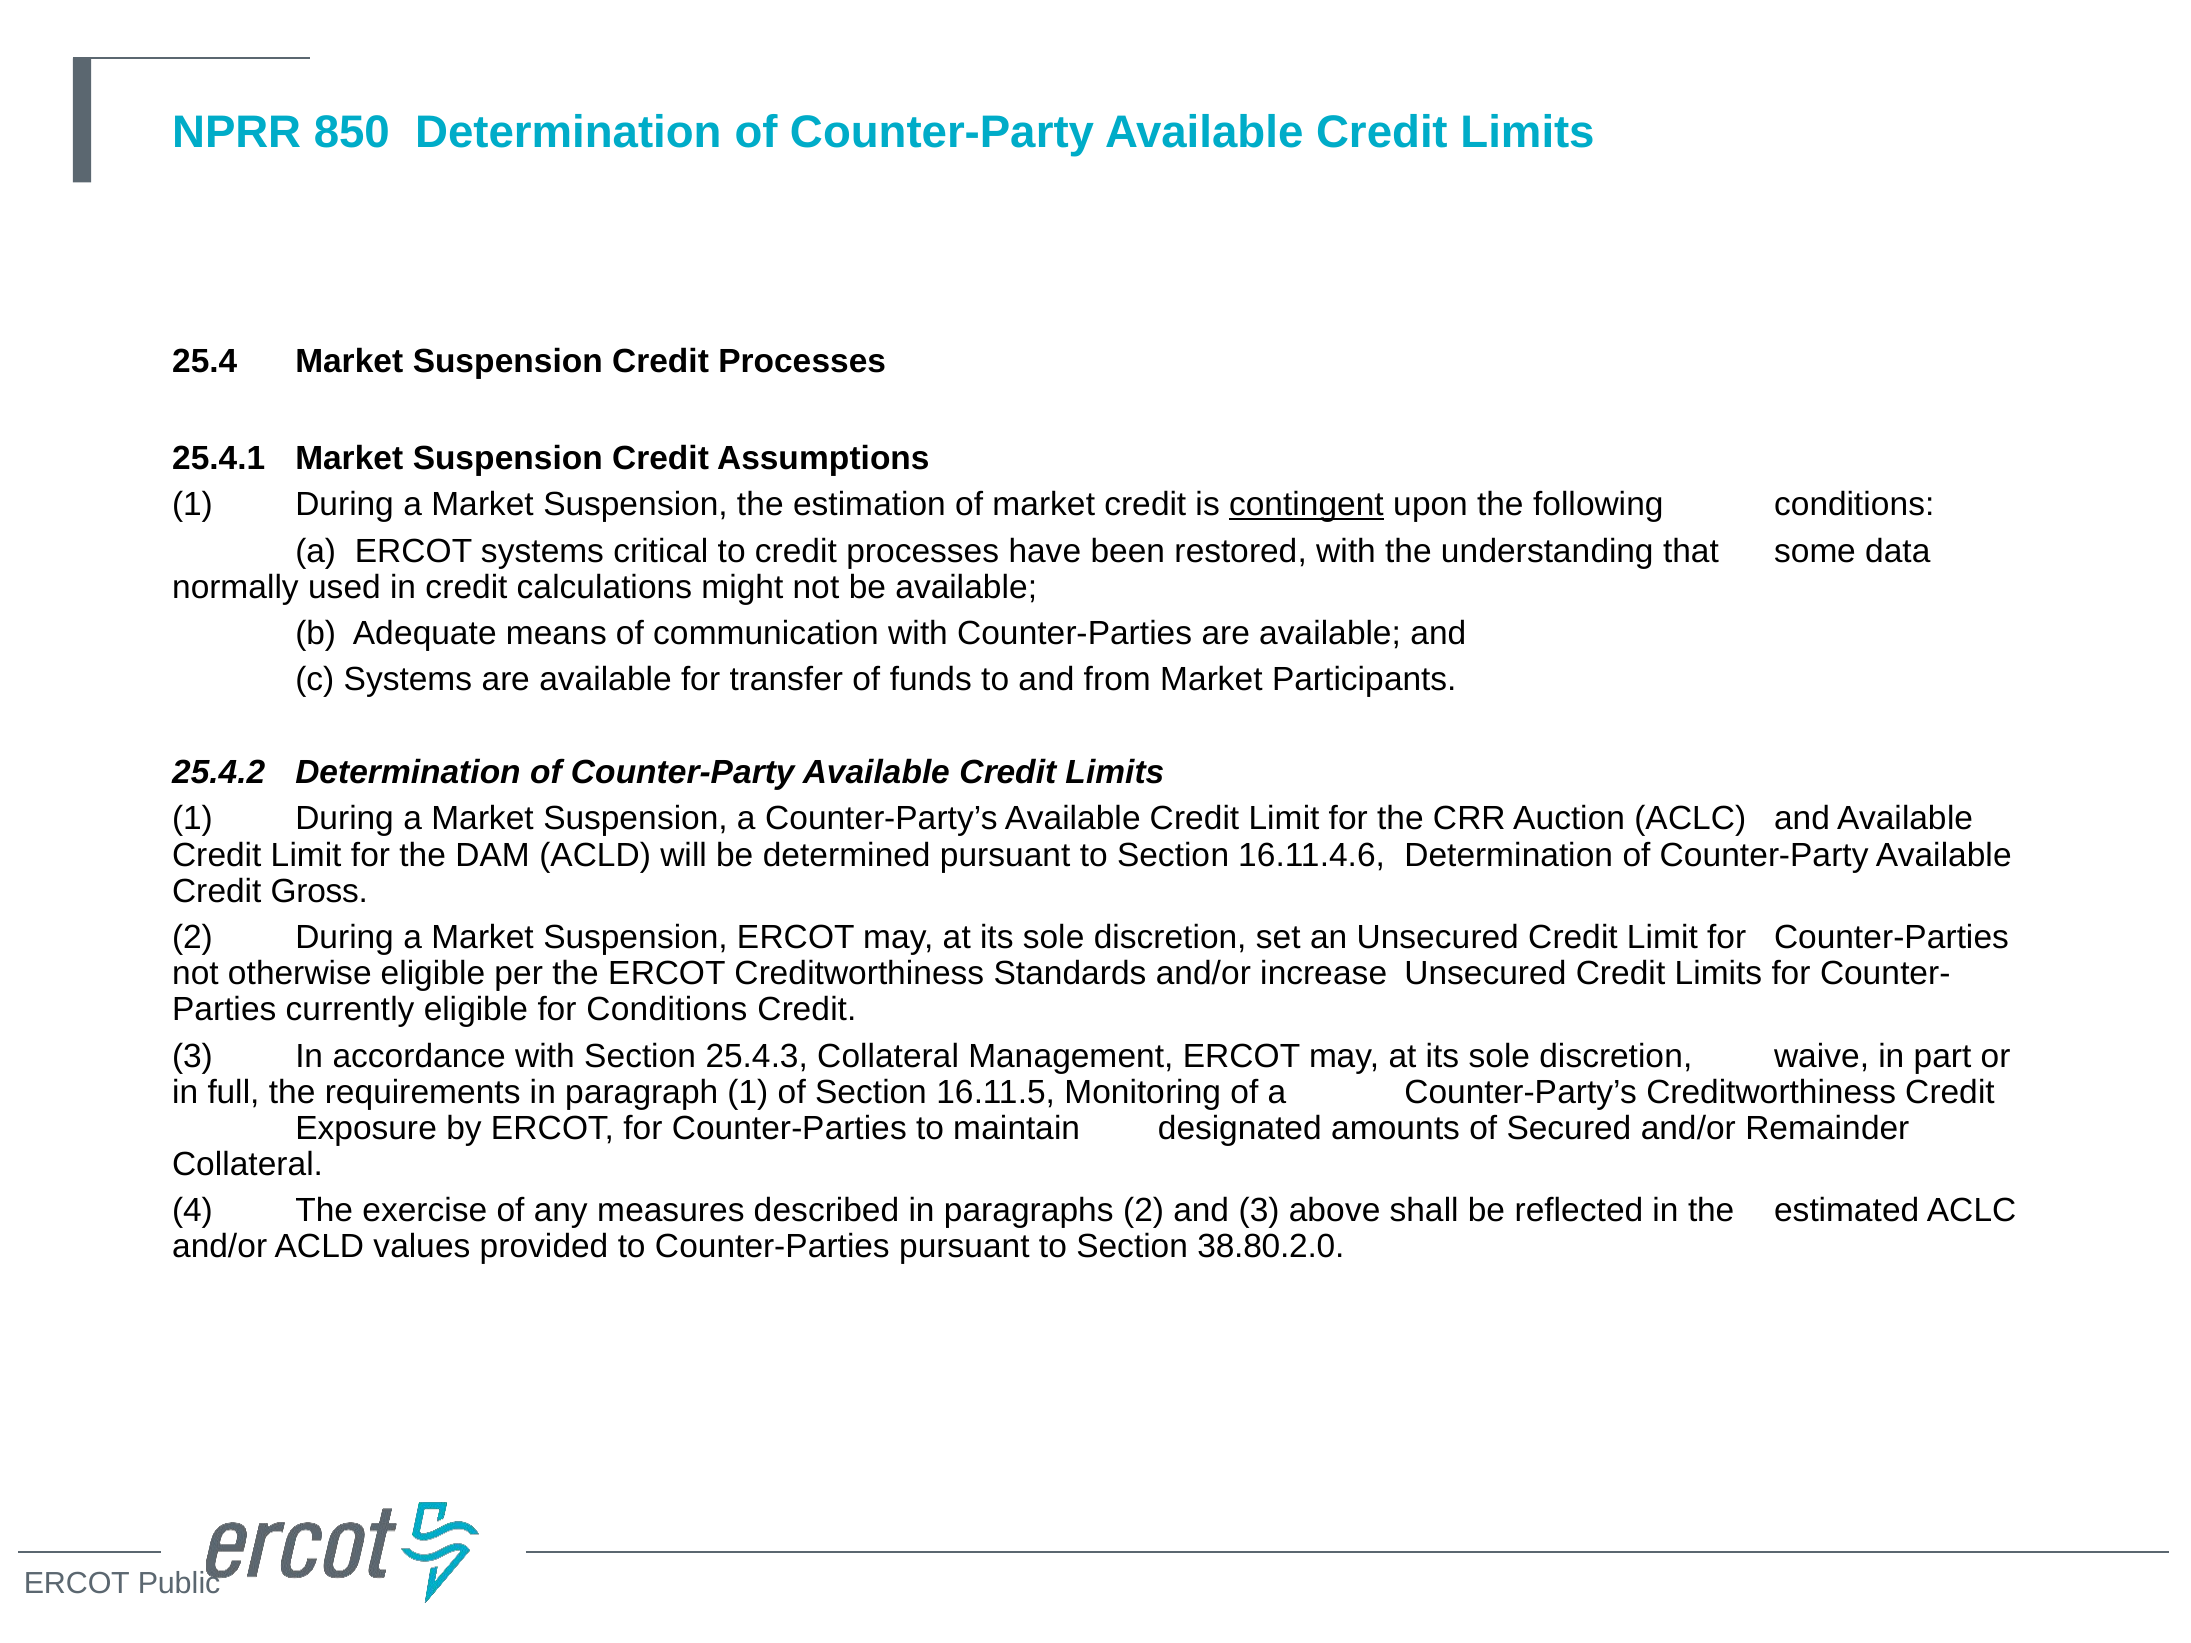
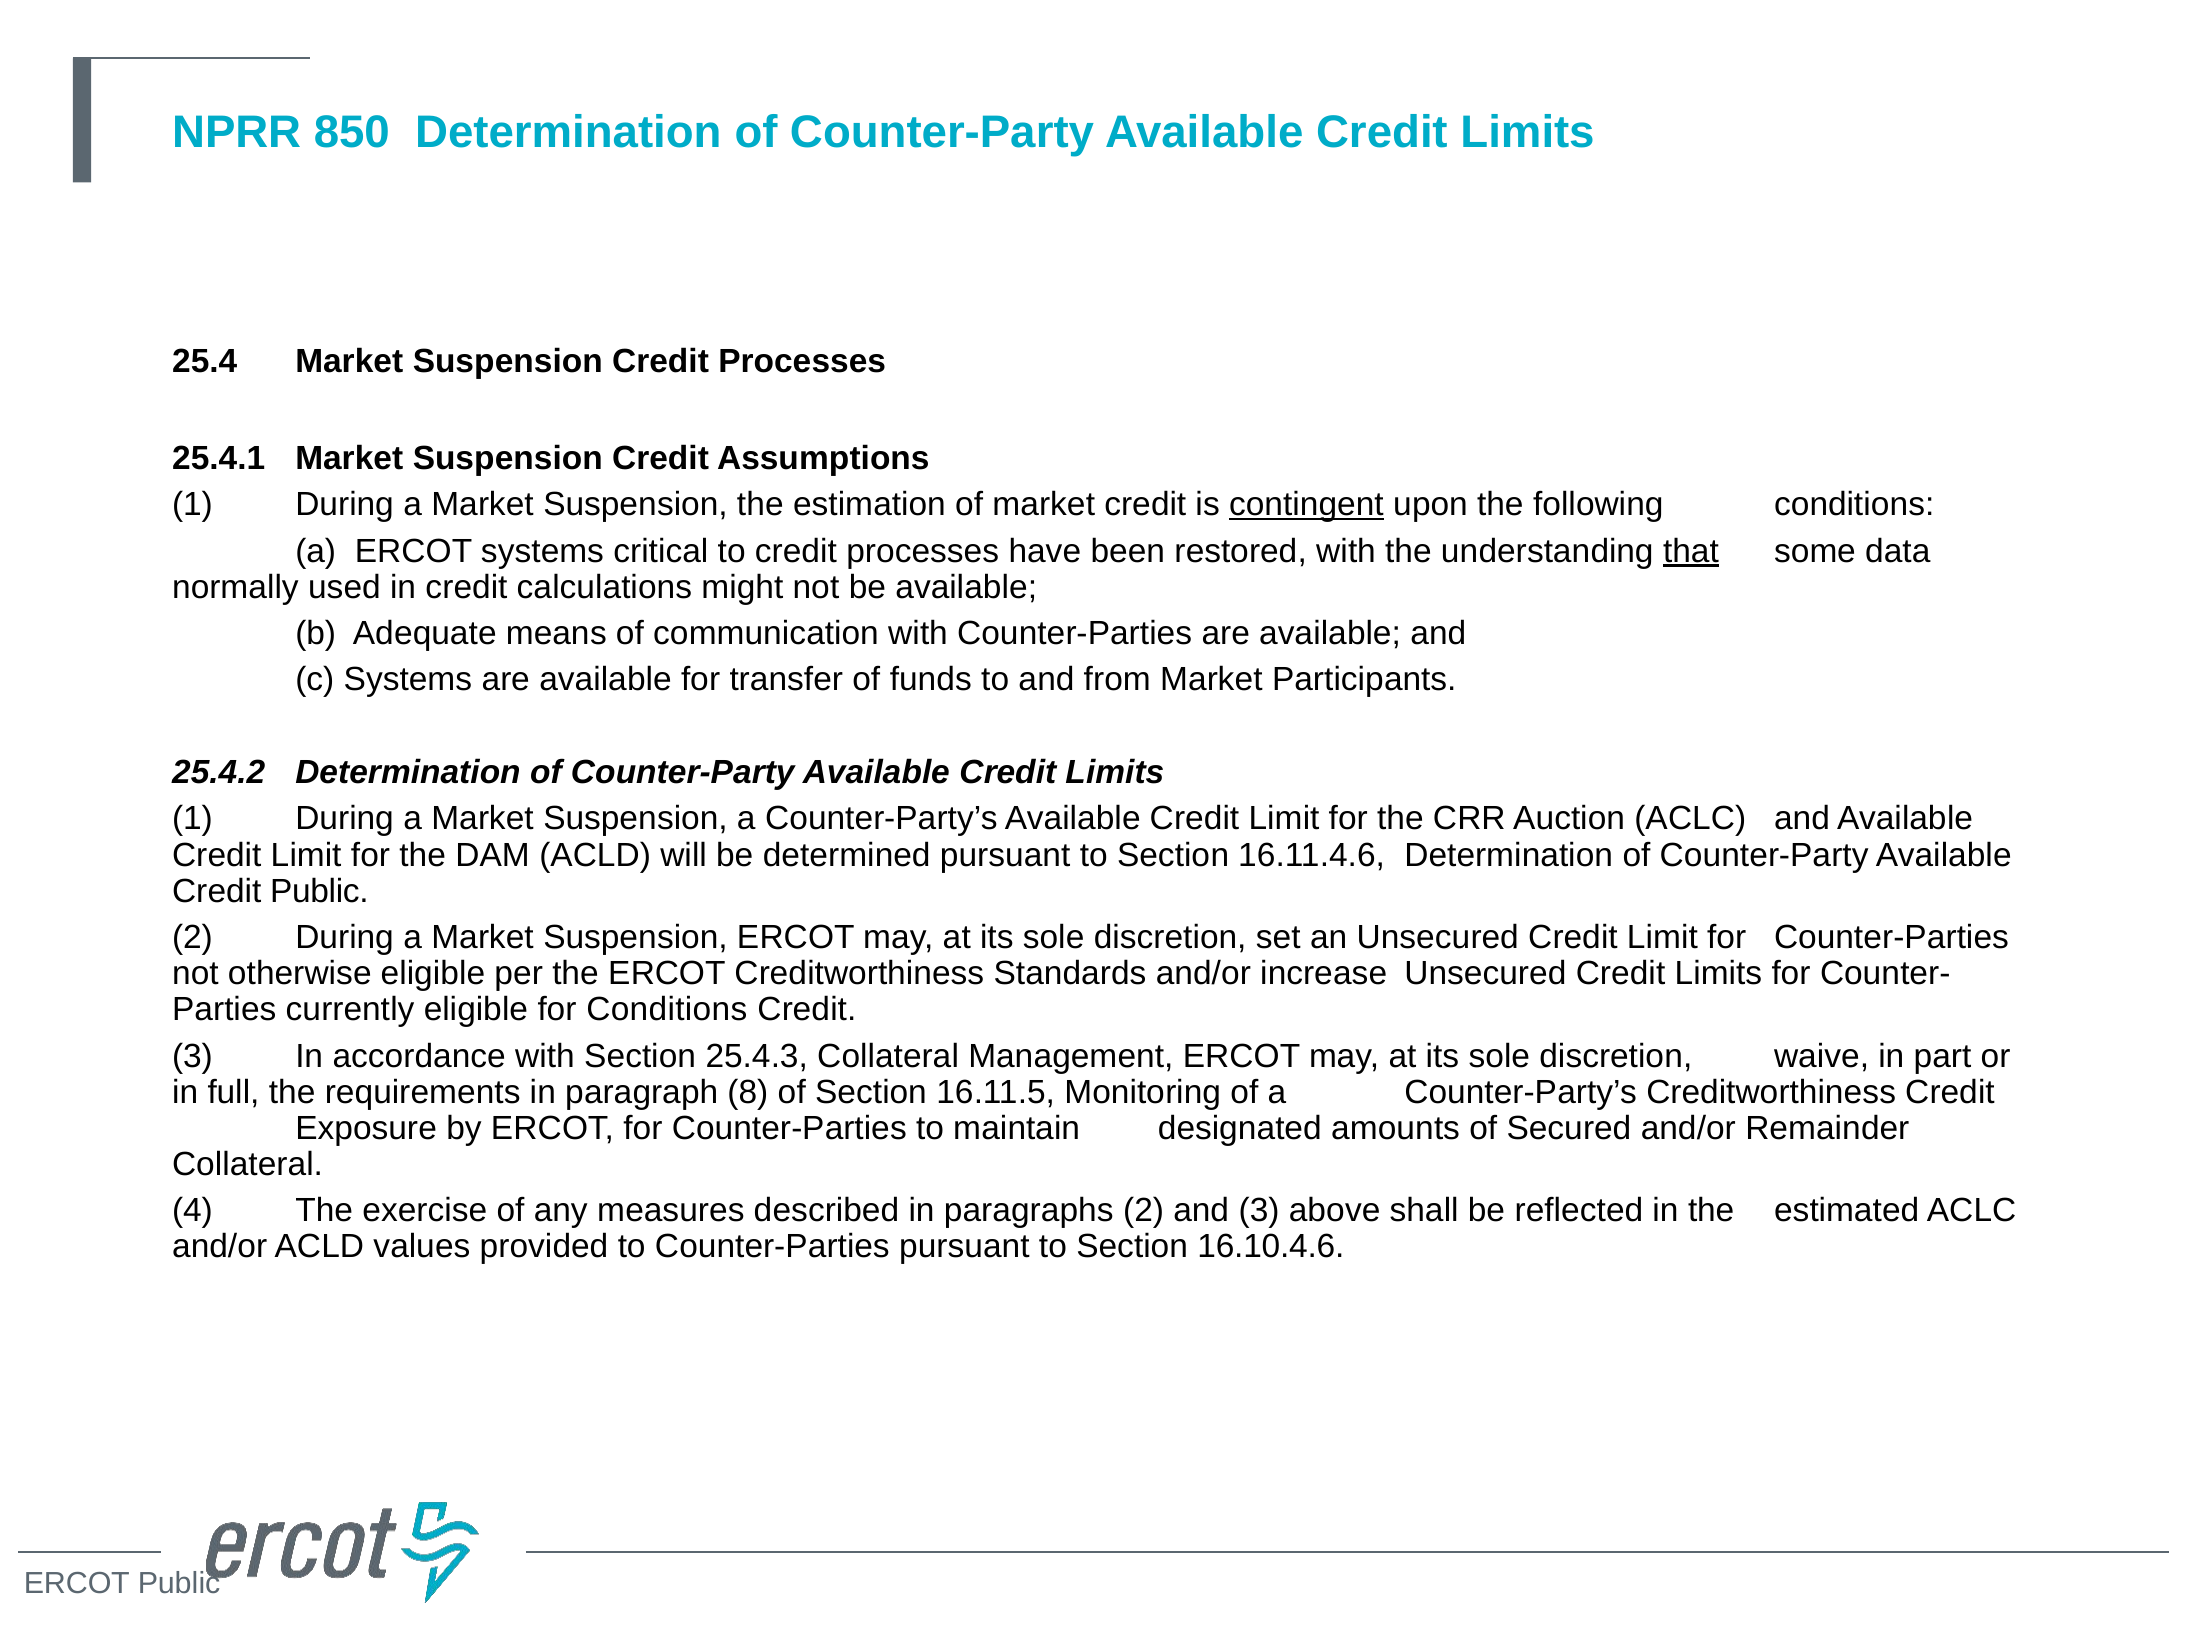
that underline: none -> present (1691, 551)
Credit Gross: Gross -> Public (319, 891)
paragraph 1: 1 -> 8 (748, 1092)
38.80.2.0: 38.80.2.0 -> 16.10.4.6 (1271, 1247)
